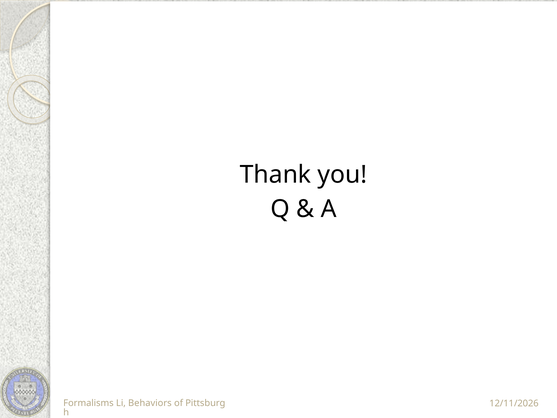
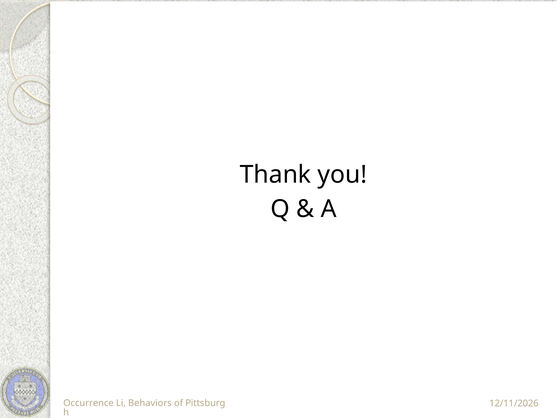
Formalisms: Formalisms -> Occurrence (88, 403)
